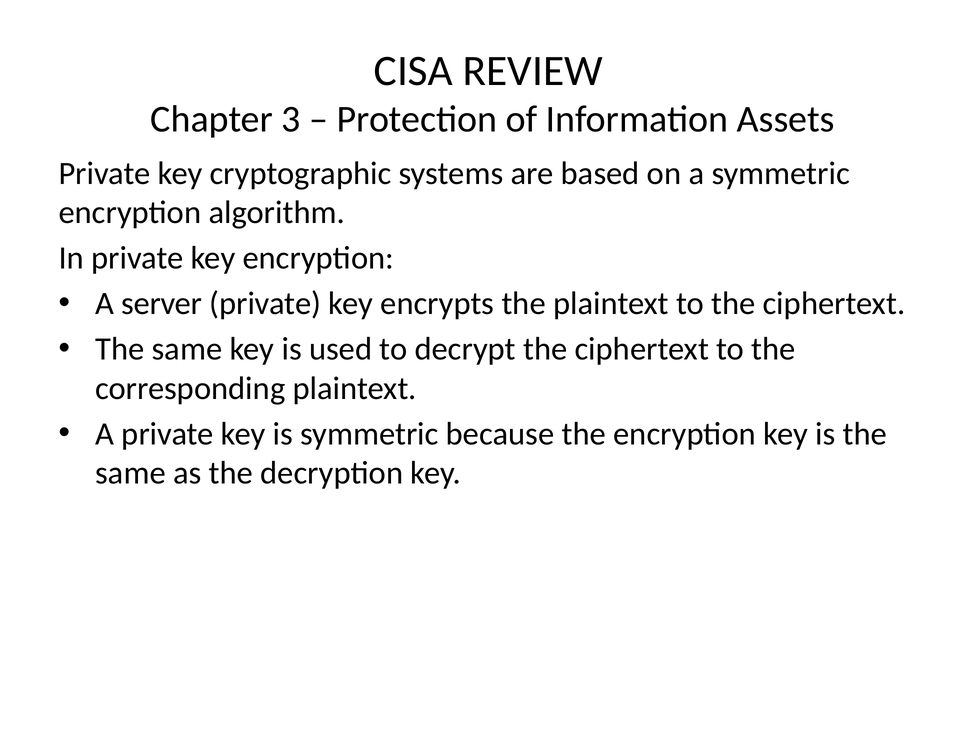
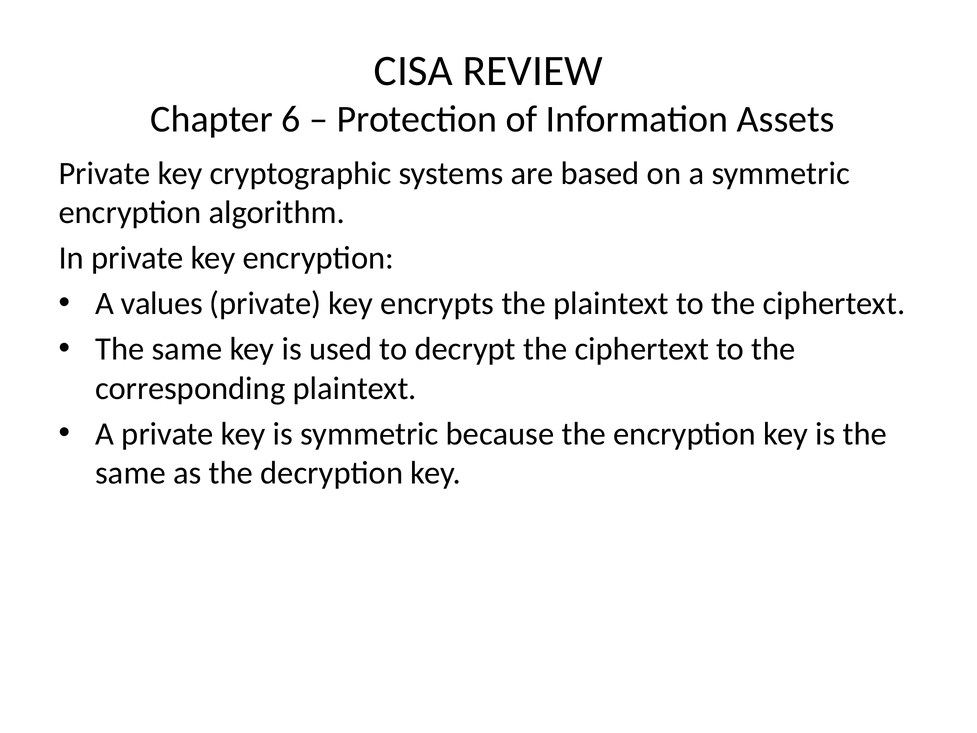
3: 3 -> 6 (291, 119)
server: server -> values (162, 304)
